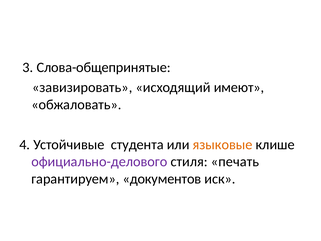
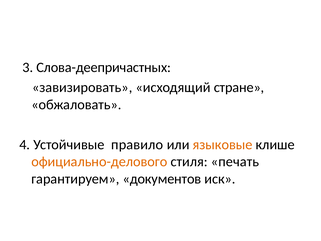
Слова-общепринятые: Слова-общепринятые -> Слова-деепричастных (104, 67)
имеют: имеют -> стране (239, 87)
студента: студента -> правило (137, 144)
официально-делового colour: purple -> orange (99, 162)
